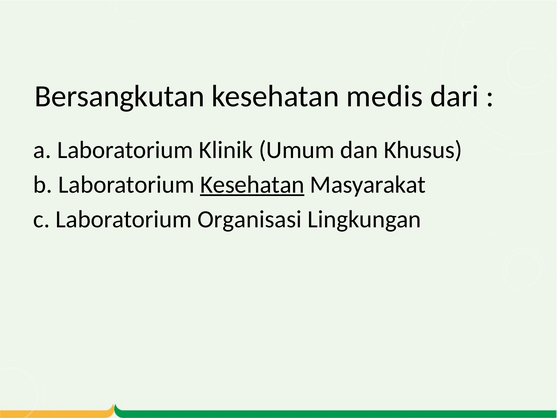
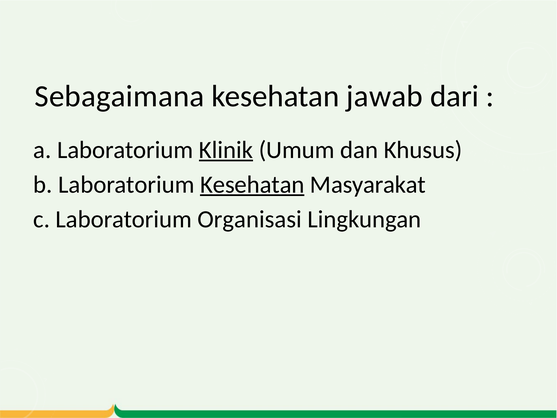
Bersangkutan: Bersangkutan -> Sebagaimana (120, 96)
medis: medis -> jawab (384, 96)
Klinik underline: none -> present (226, 150)
